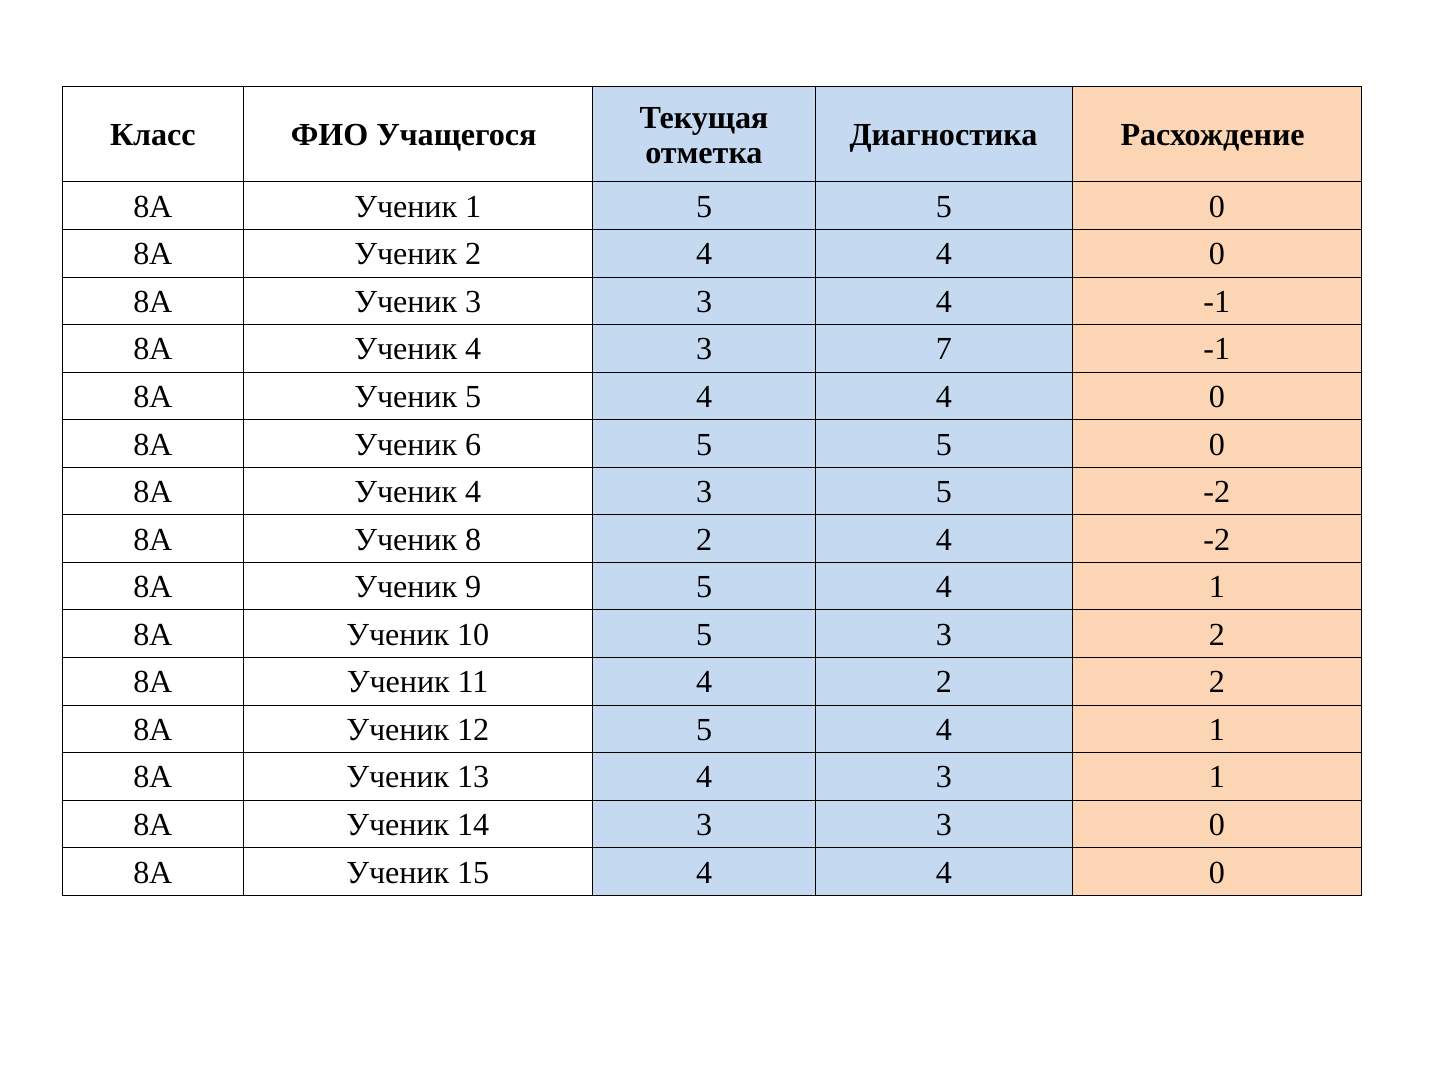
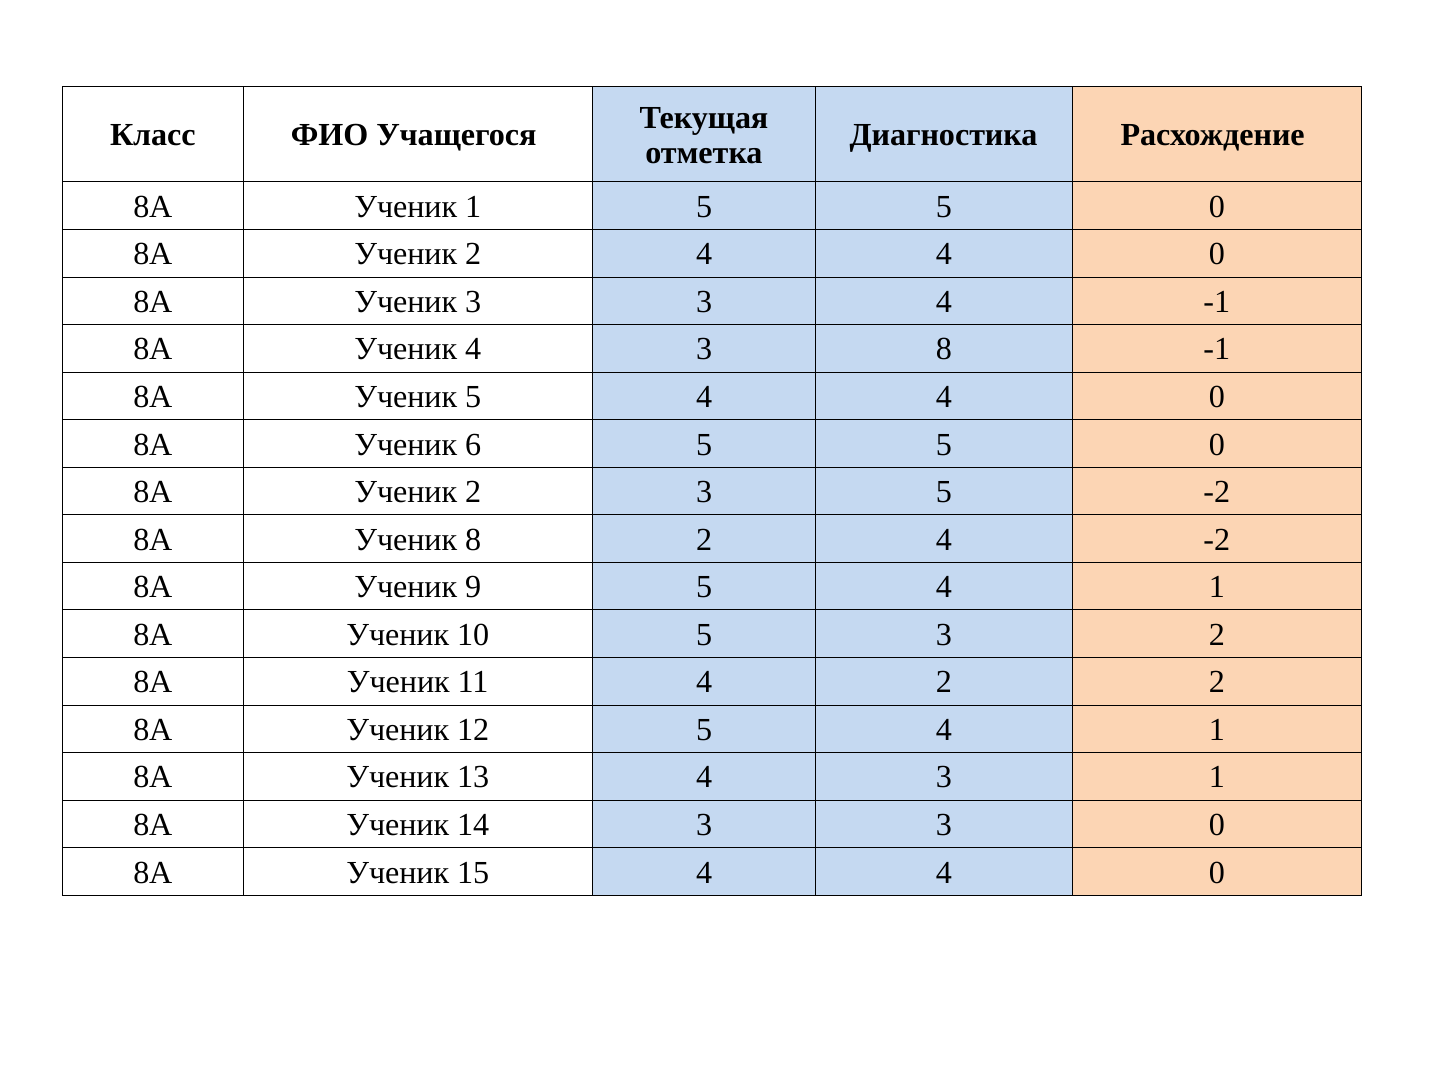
3 7: 7 -> 8 (944, 349)
4: 4 -> 2 (473, 492)
